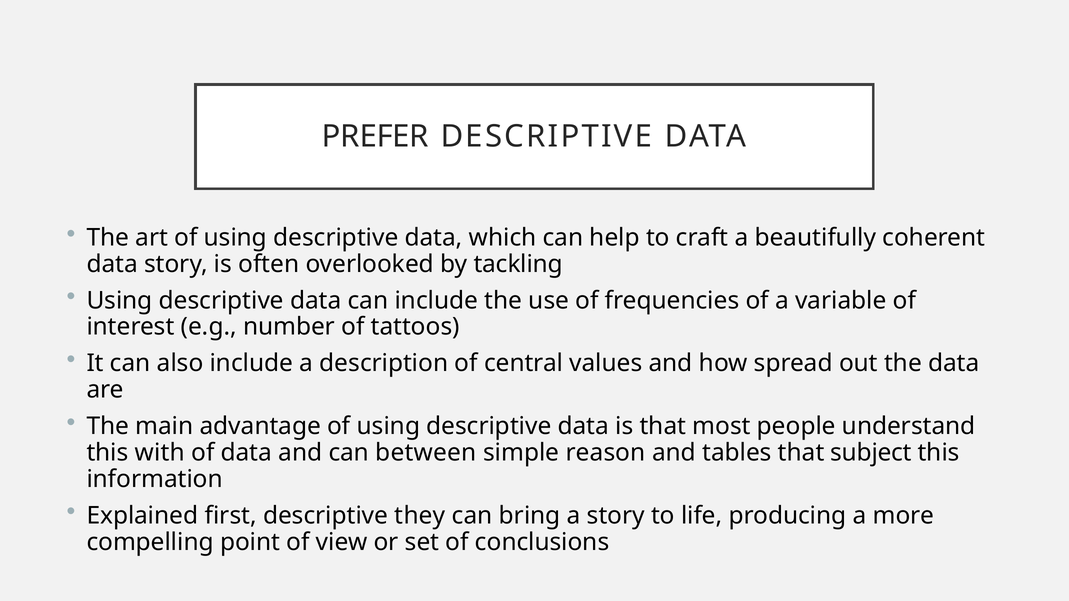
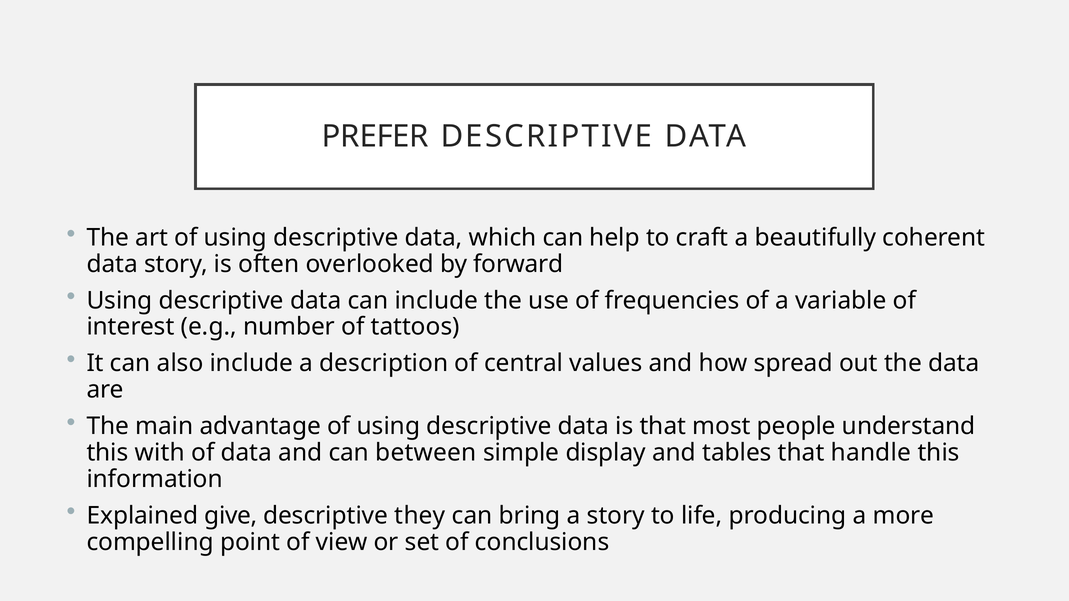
tackling: tackling -> forward (518, 264)
reason: reason -> display (606, 453)
subject: subject -> handle (871, 453)
first: first -> give (231, 516)
